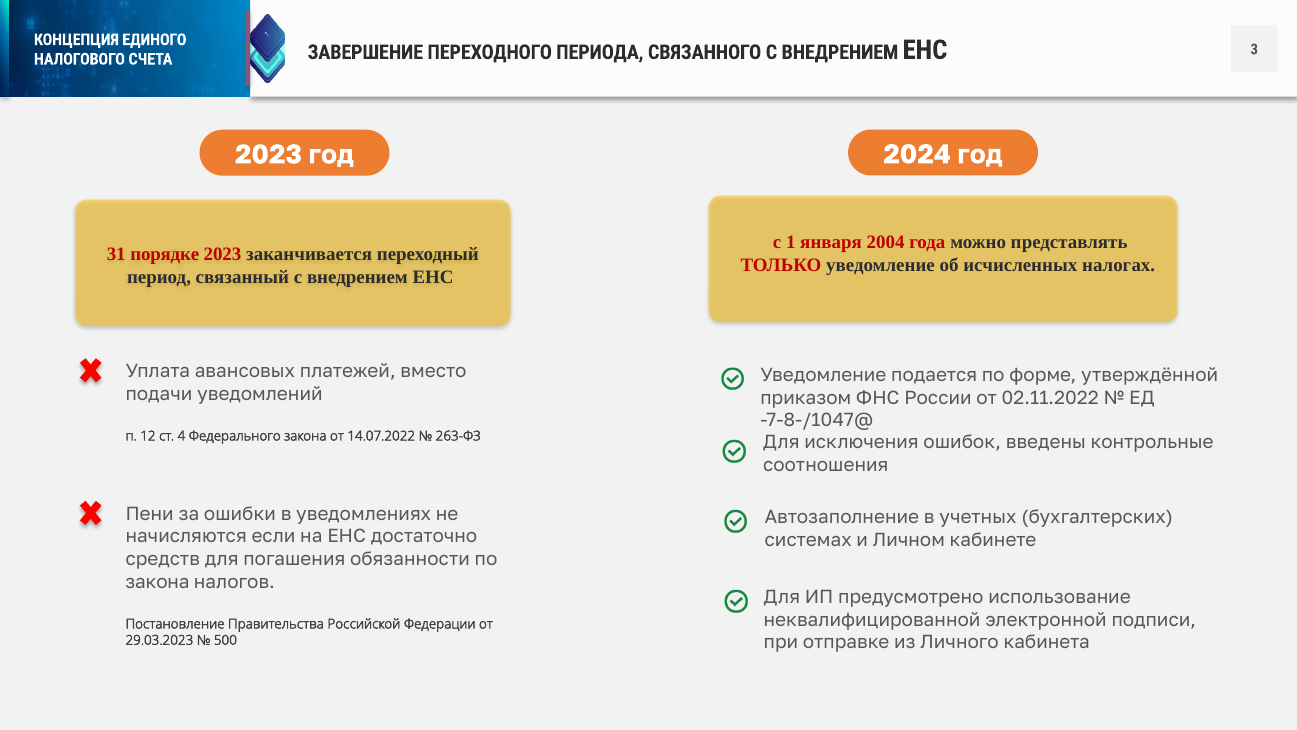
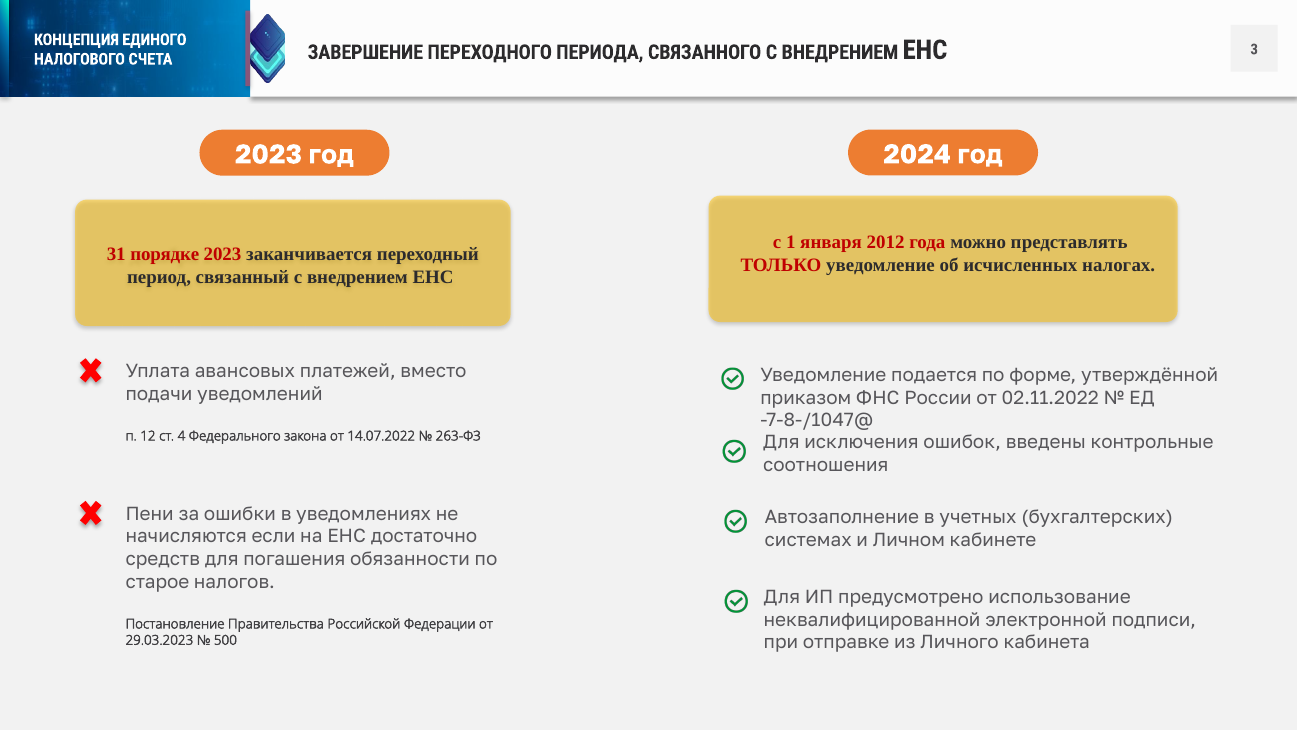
2004: 2004 -> 2012 (886, 243)
закона: закона -> старое (157, 582)
